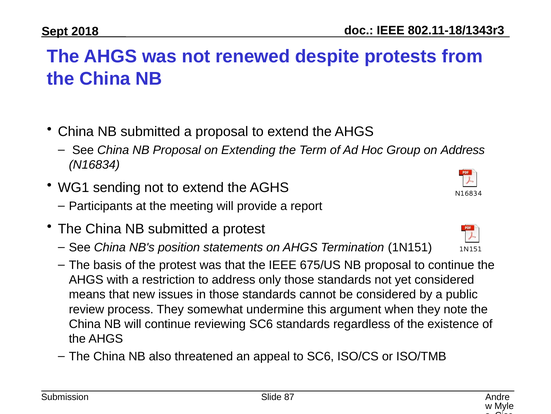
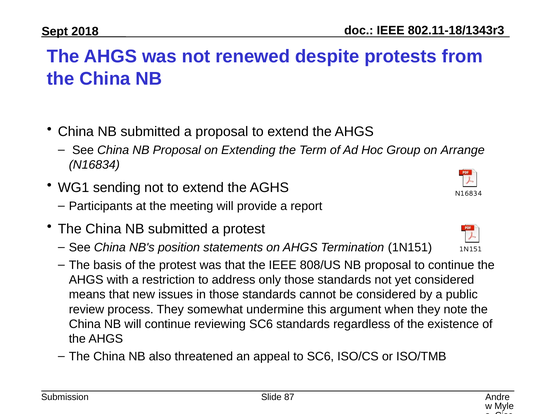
on Address: Address -> Arrange (463, 150)
675/US: 675/US -> 808/US (320, 265)
